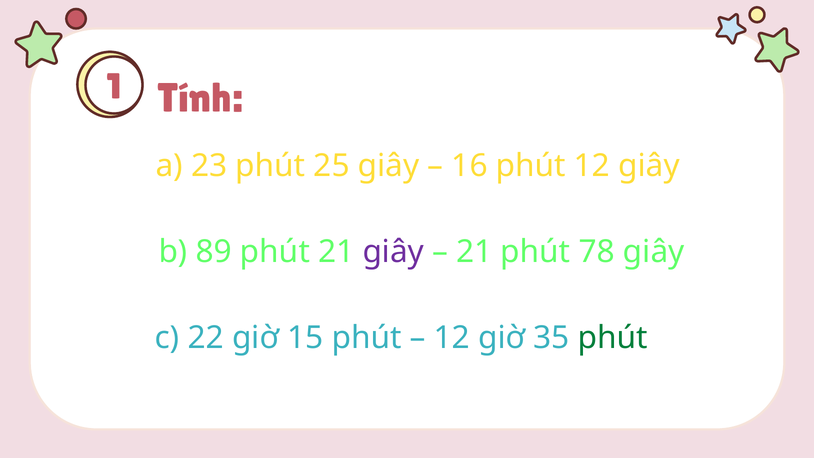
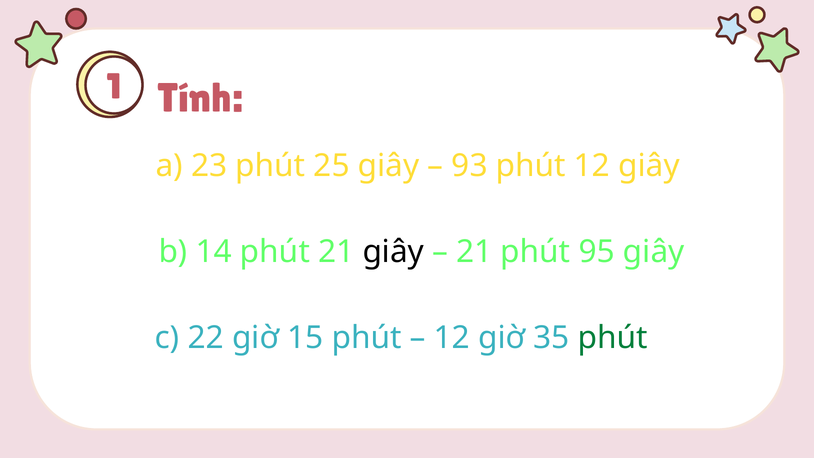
16: 16 -> 93 (470, 166)
89: 89 -> 14 (214, 252)
giây colour: purple -> black (393, 252)
78: 78 -> 95 (597, 252)
